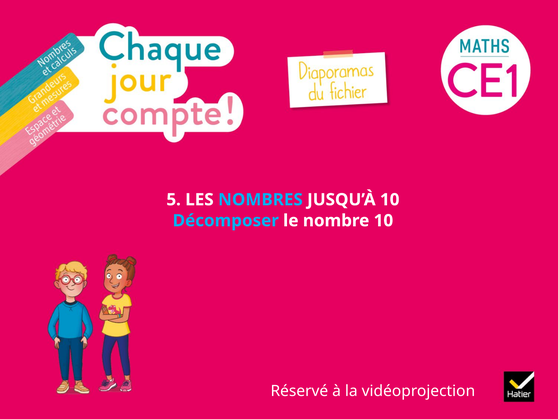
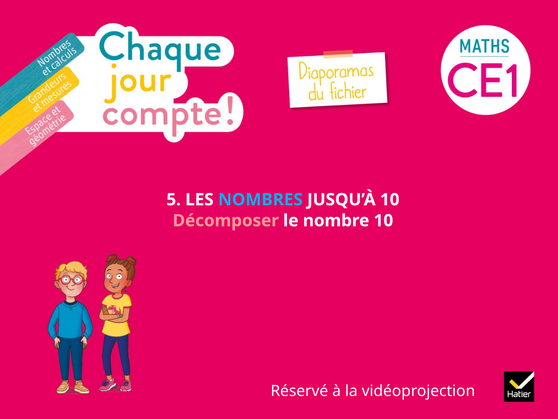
Décomposer colour: light blue -> pink (226, 220)
